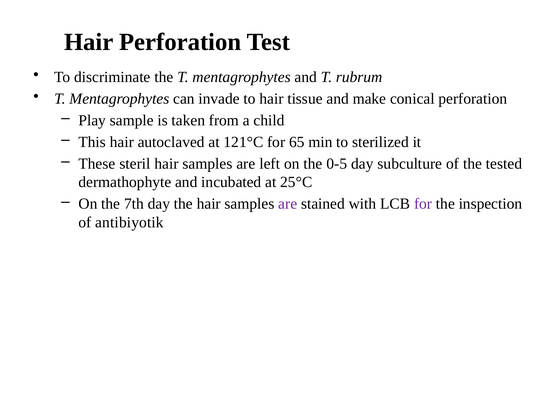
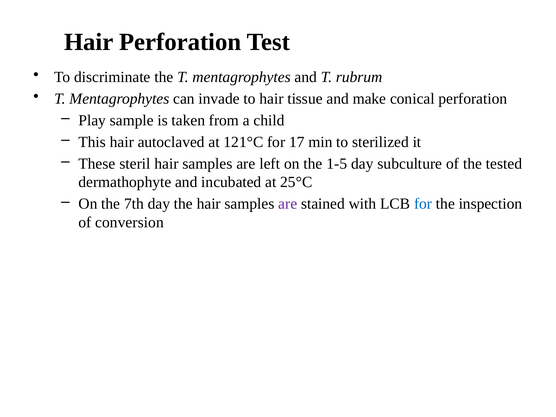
65: 65 -> 17 (297, 142)
0-5: 0-5 -> 1-5 (337, 164)
for colour: purple -> blue (423, 204)
antibiyotik: antibiyotik -> conversion (130, 222)
